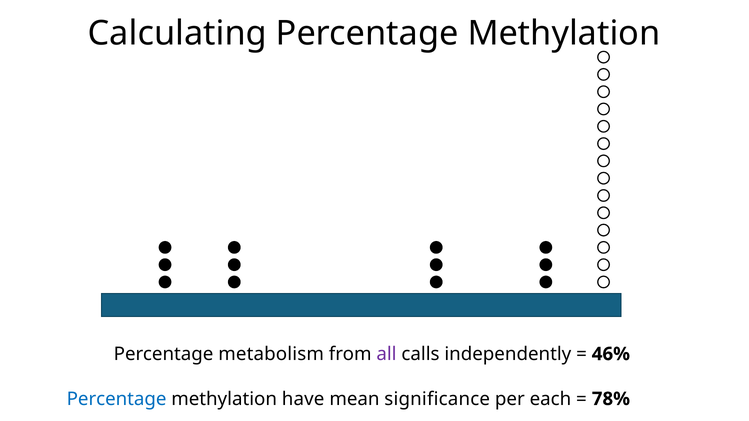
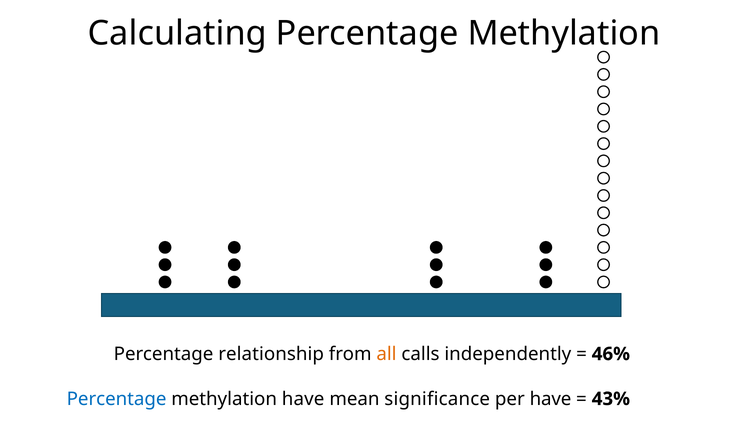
metabolism: metabolism -> relationship (271, 354)
all colour: purple -> orange (386, 354)
per each: each -> have (551, 399)
78%: 78% -> 43% (611, 399)
